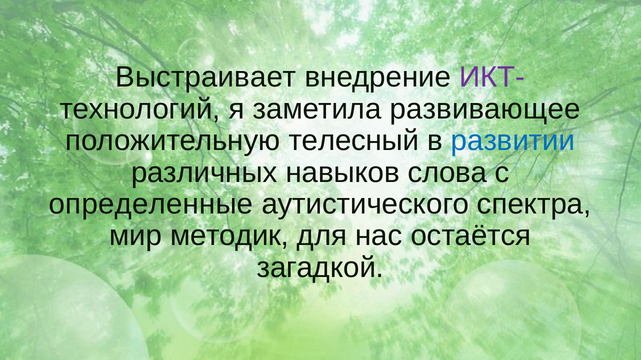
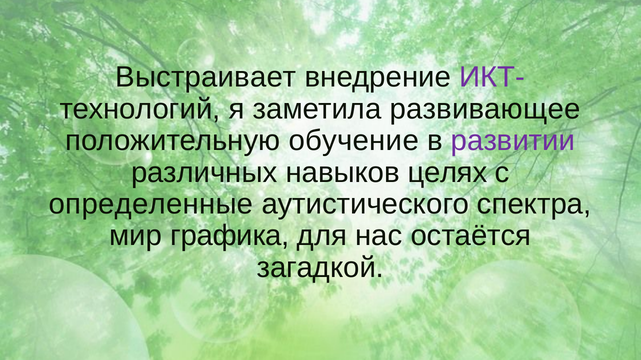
телесный: телесный -> обучение (354, 141)
развитии colour: blue -> purple (513, 141)
слова: слова -> целях (447, 173)
методик: методик -> графика (230, 236)
